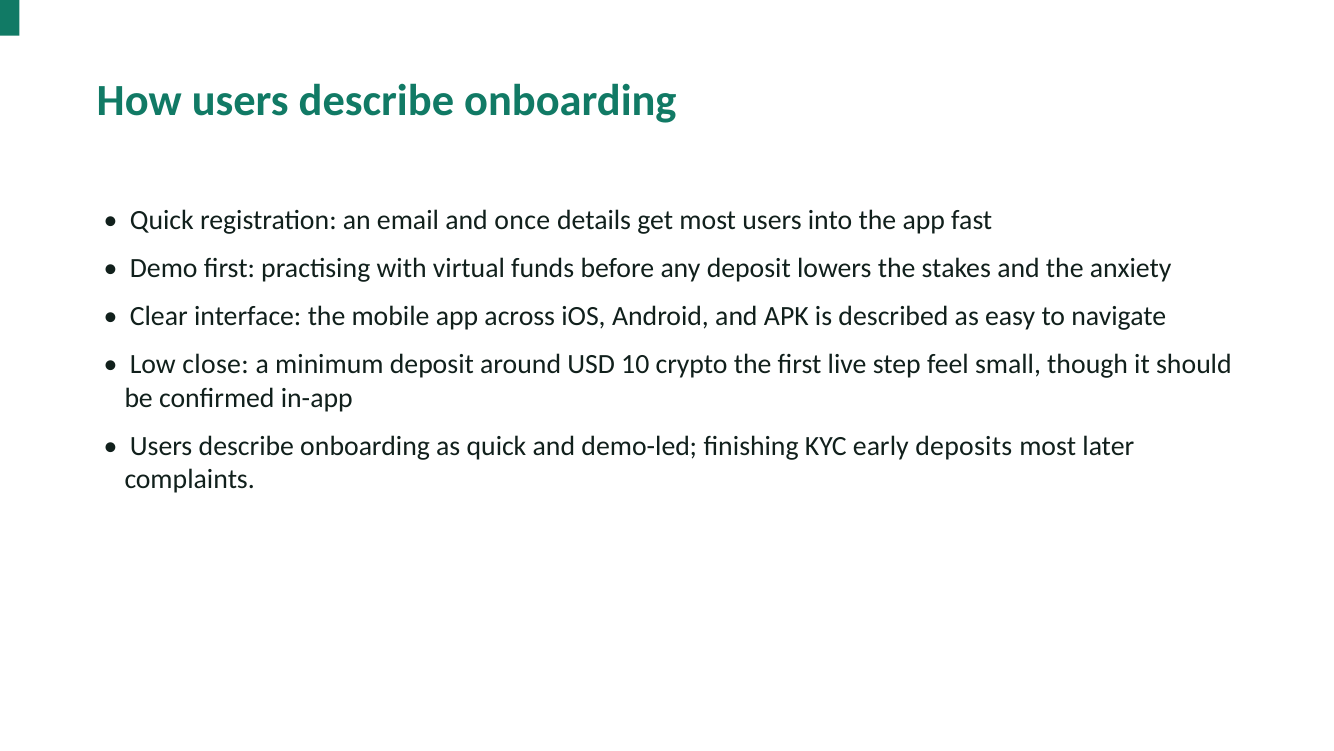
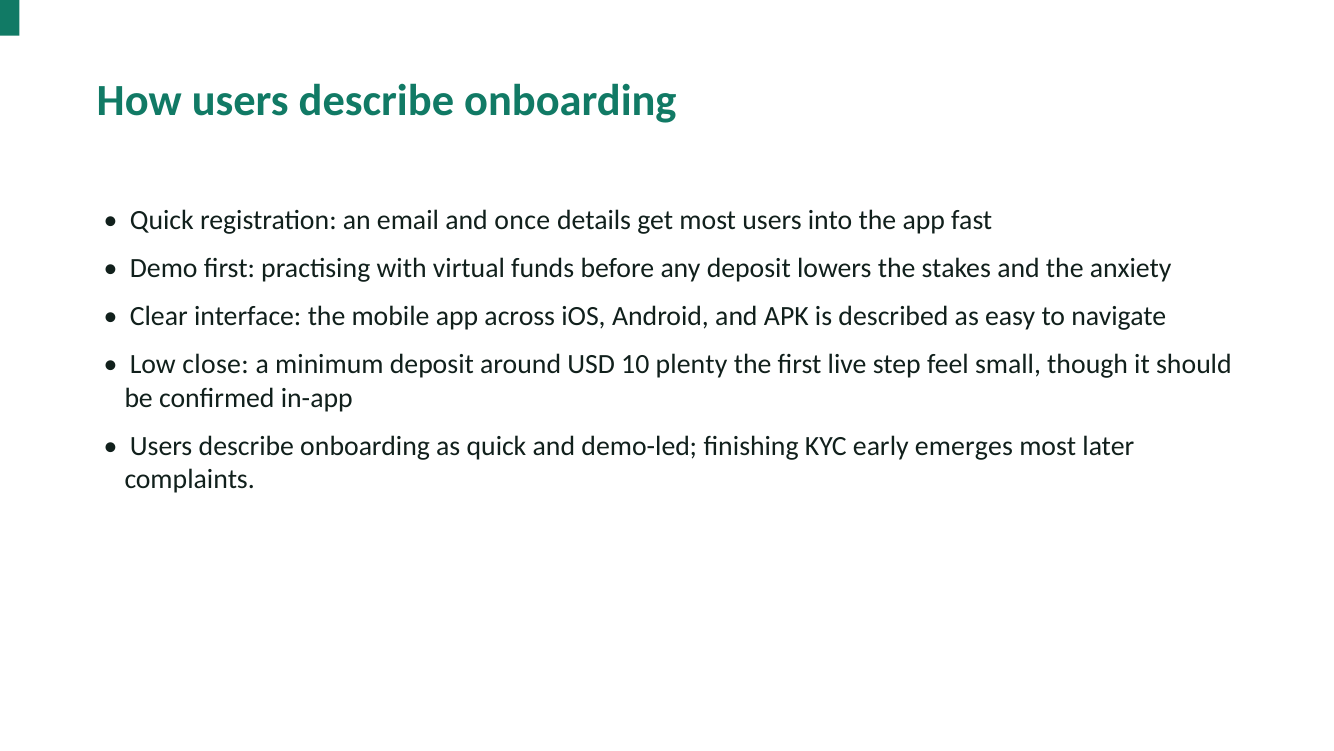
crypto: crypto -> plenty (692, 364)
deposits: deposits -> emerges (964, 446)
